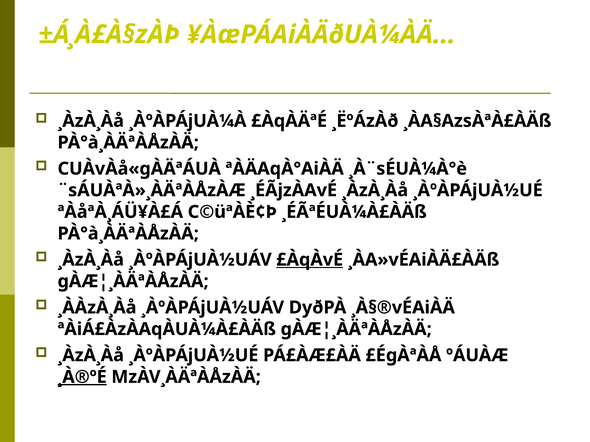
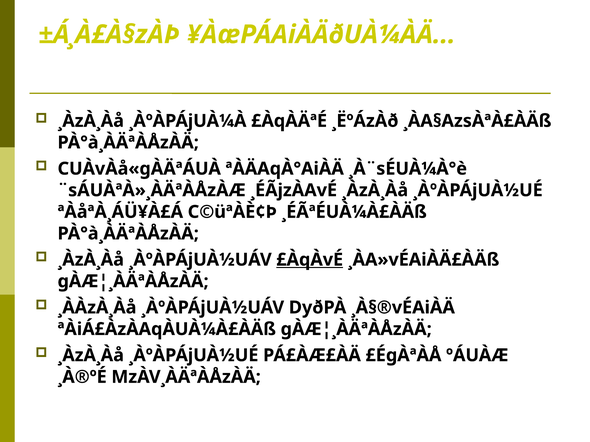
¸À®ºÉ underline: present -> none (82, 377)
